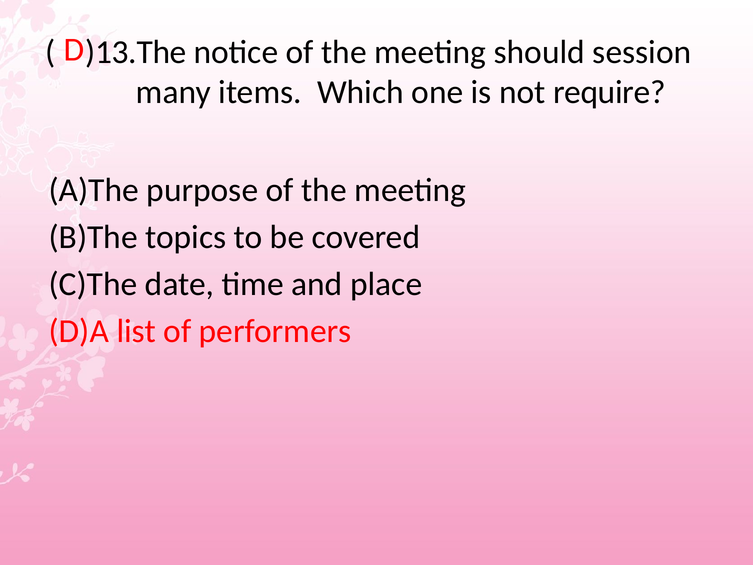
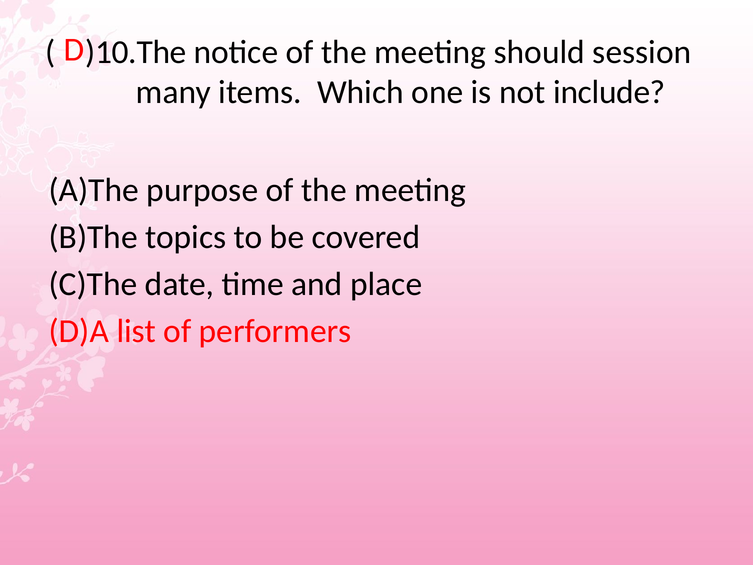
)13.The: )13.The -> )10.The (136, 52)
require: require -> include (609, 92)
